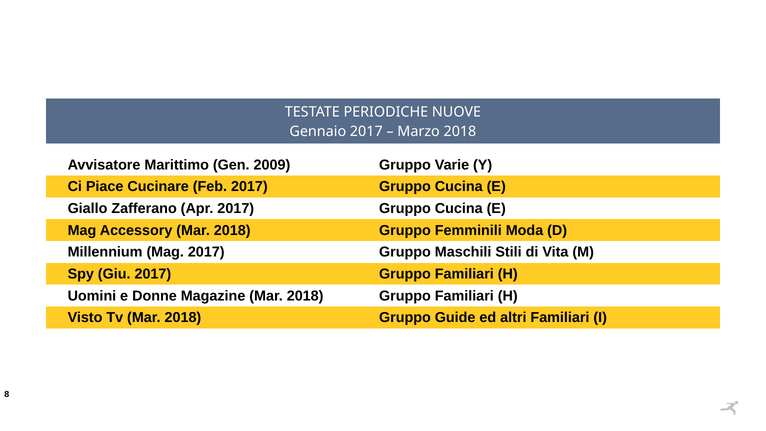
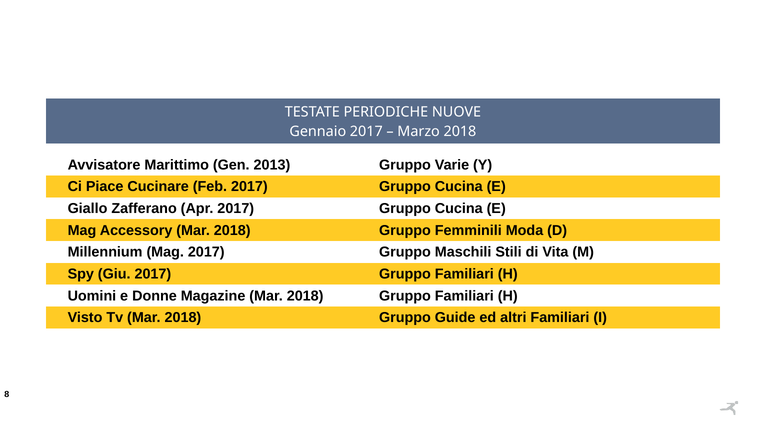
2009: 2009 -> 2013 (272, 165)
